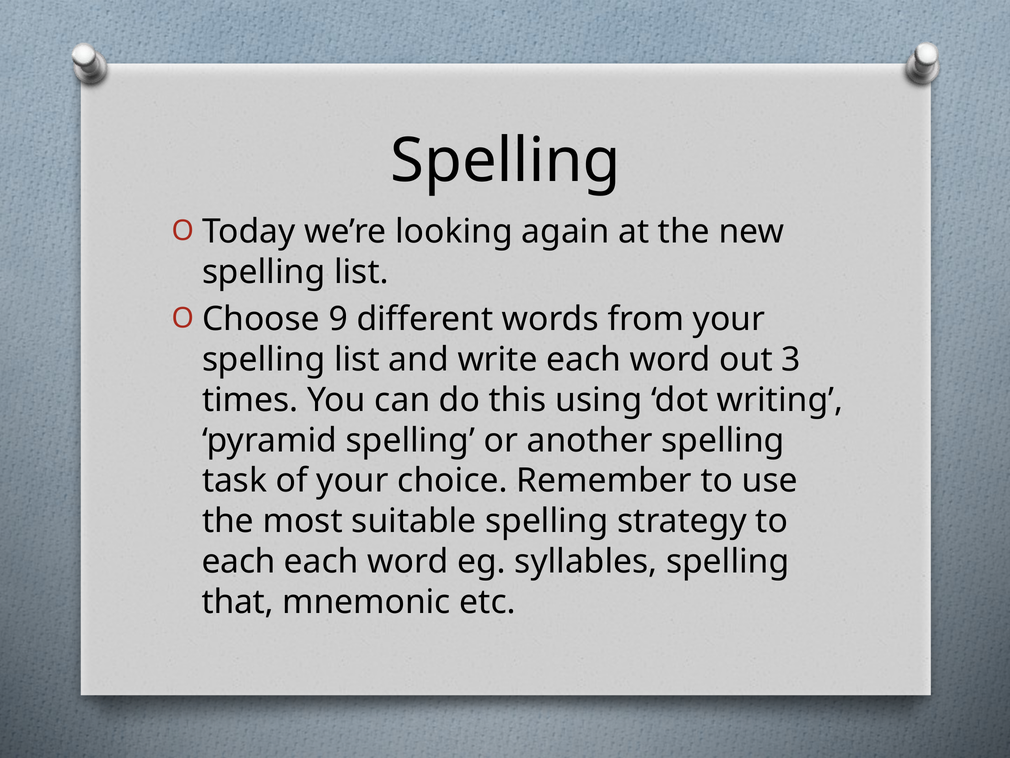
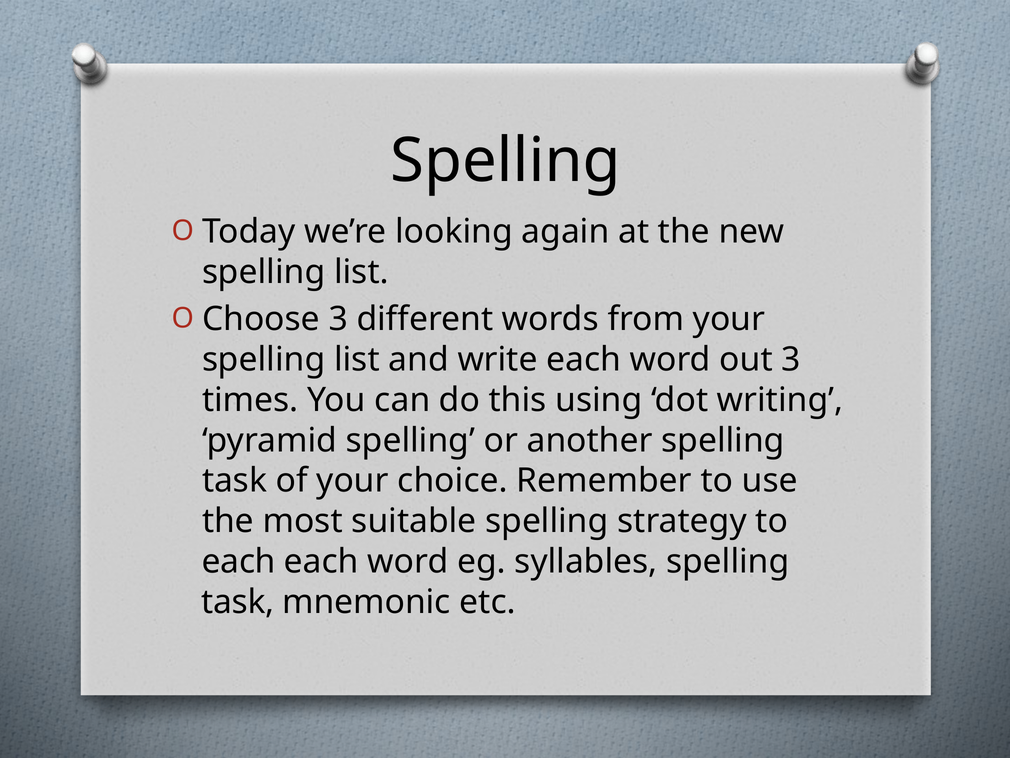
Choose 9: 9 -> 3 (338, 319)
that: that -> task (238, 602)
